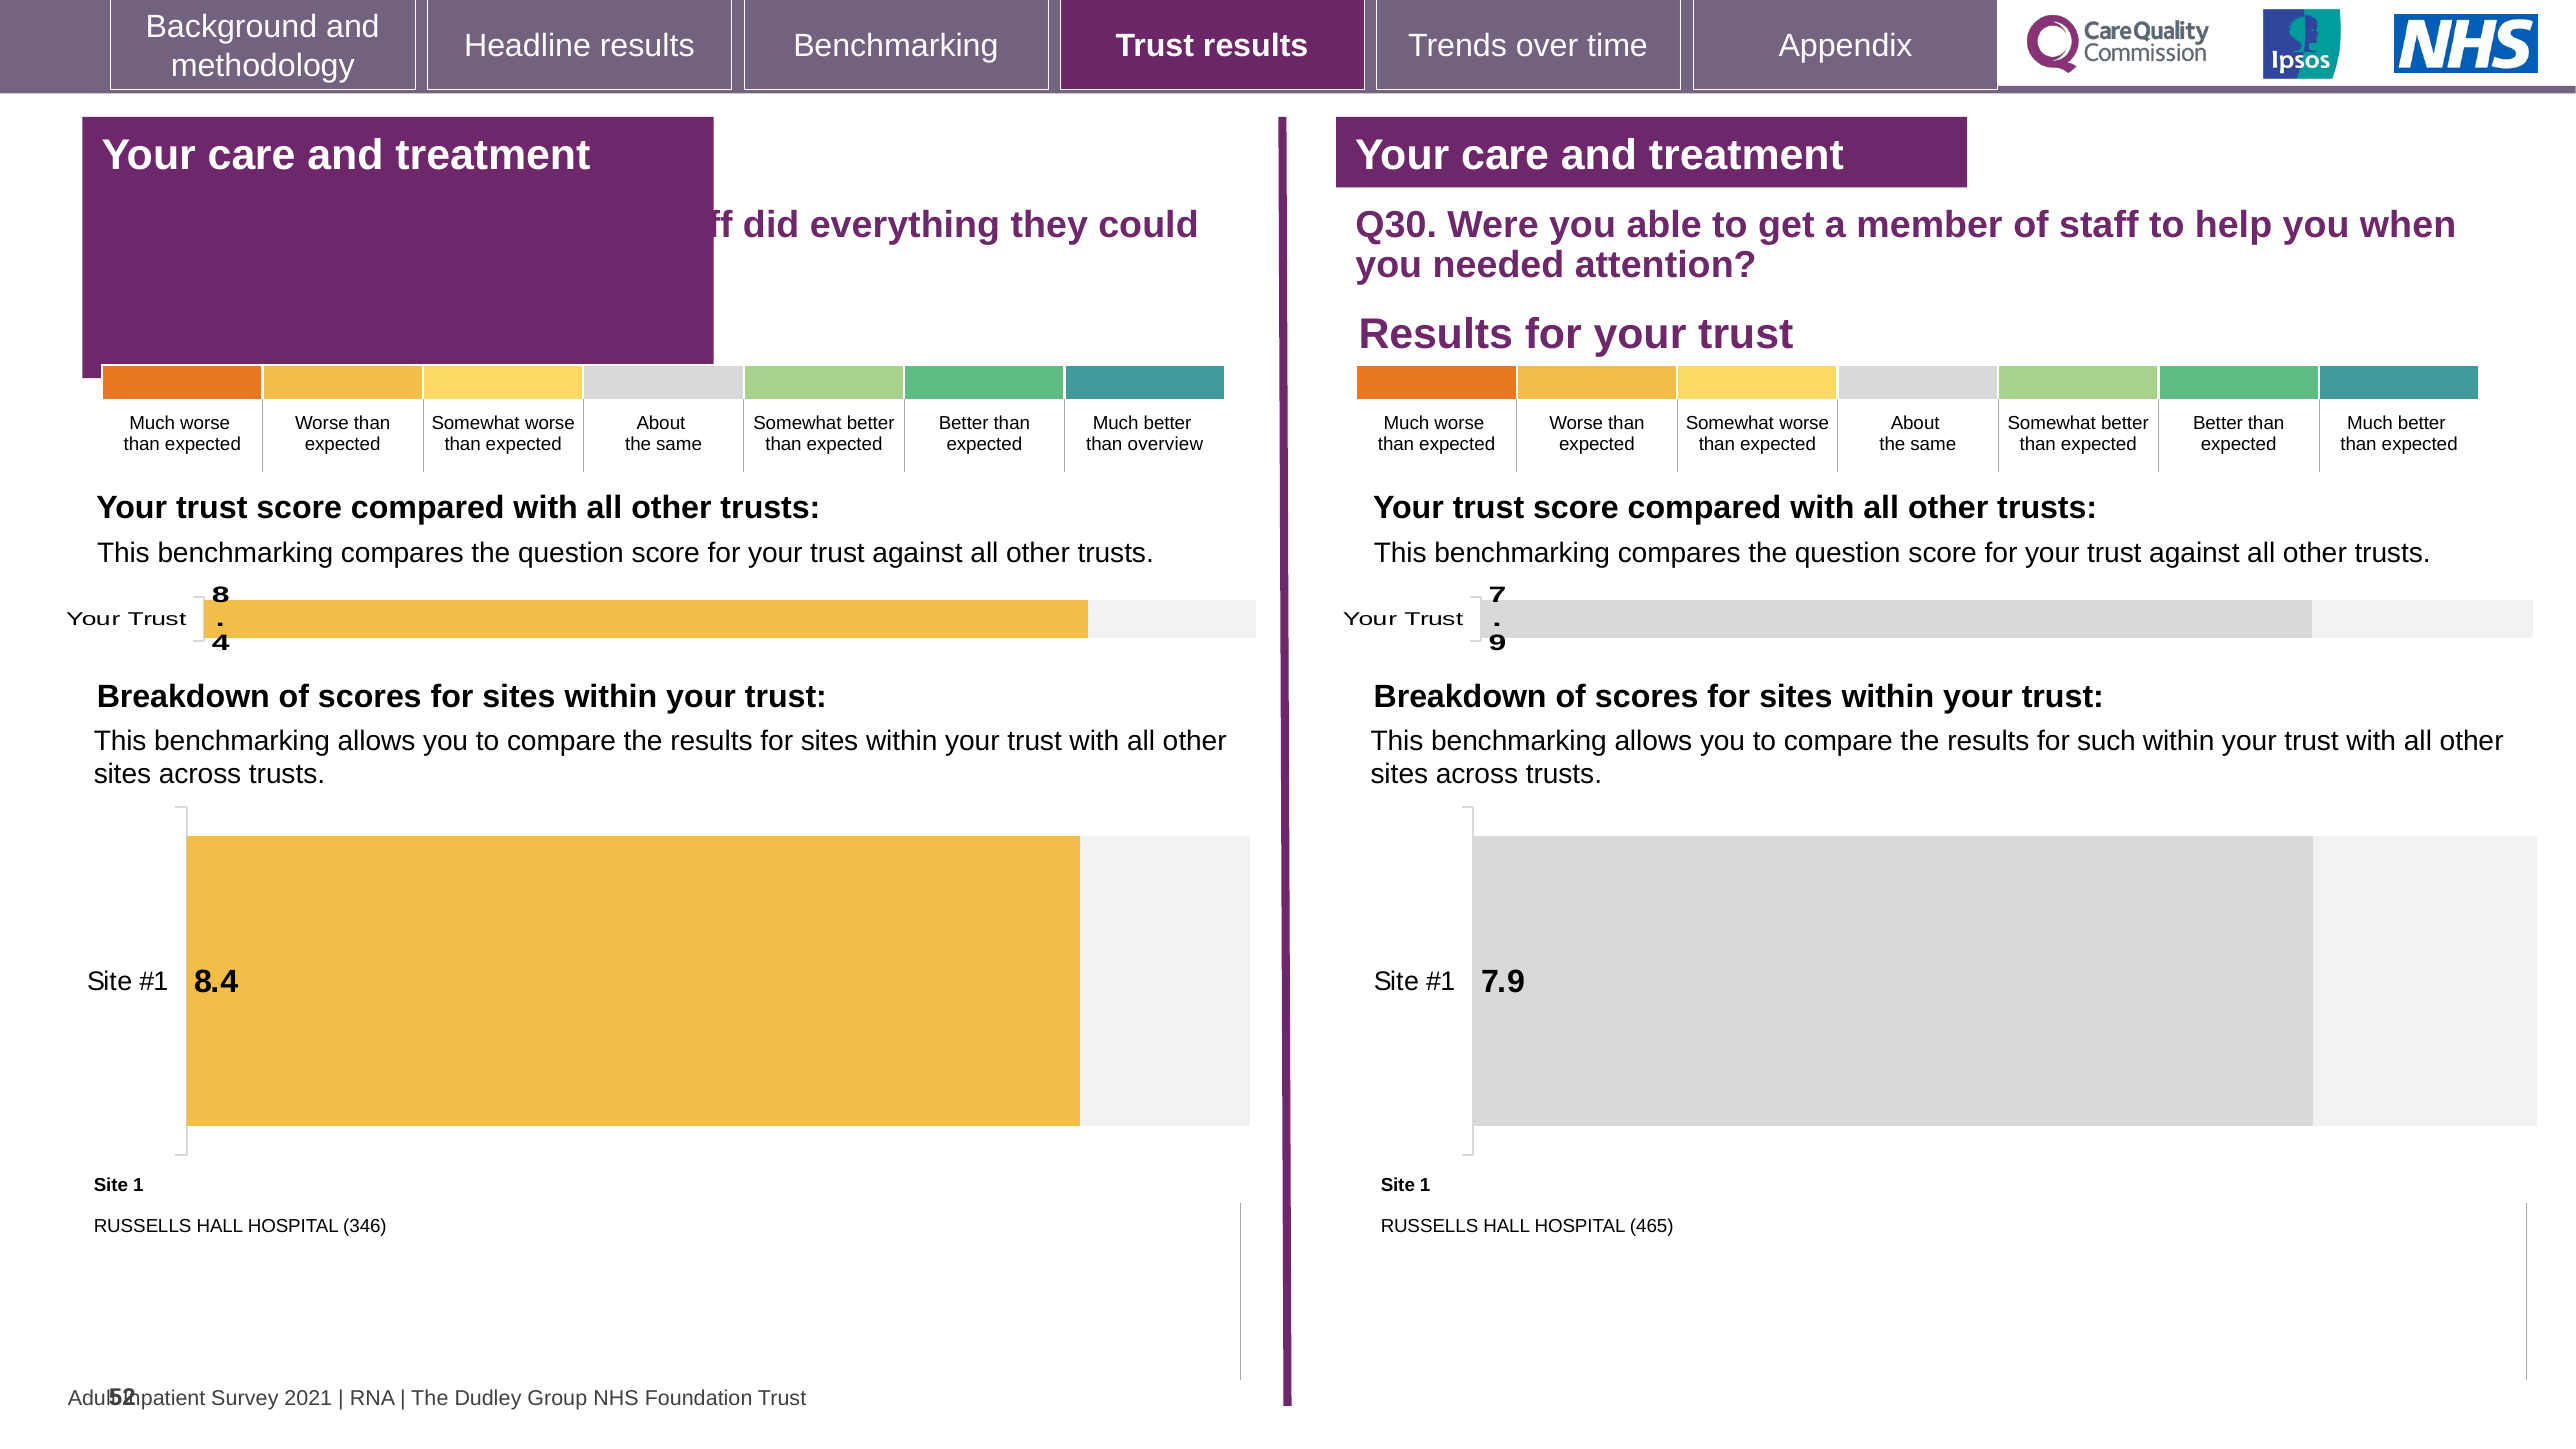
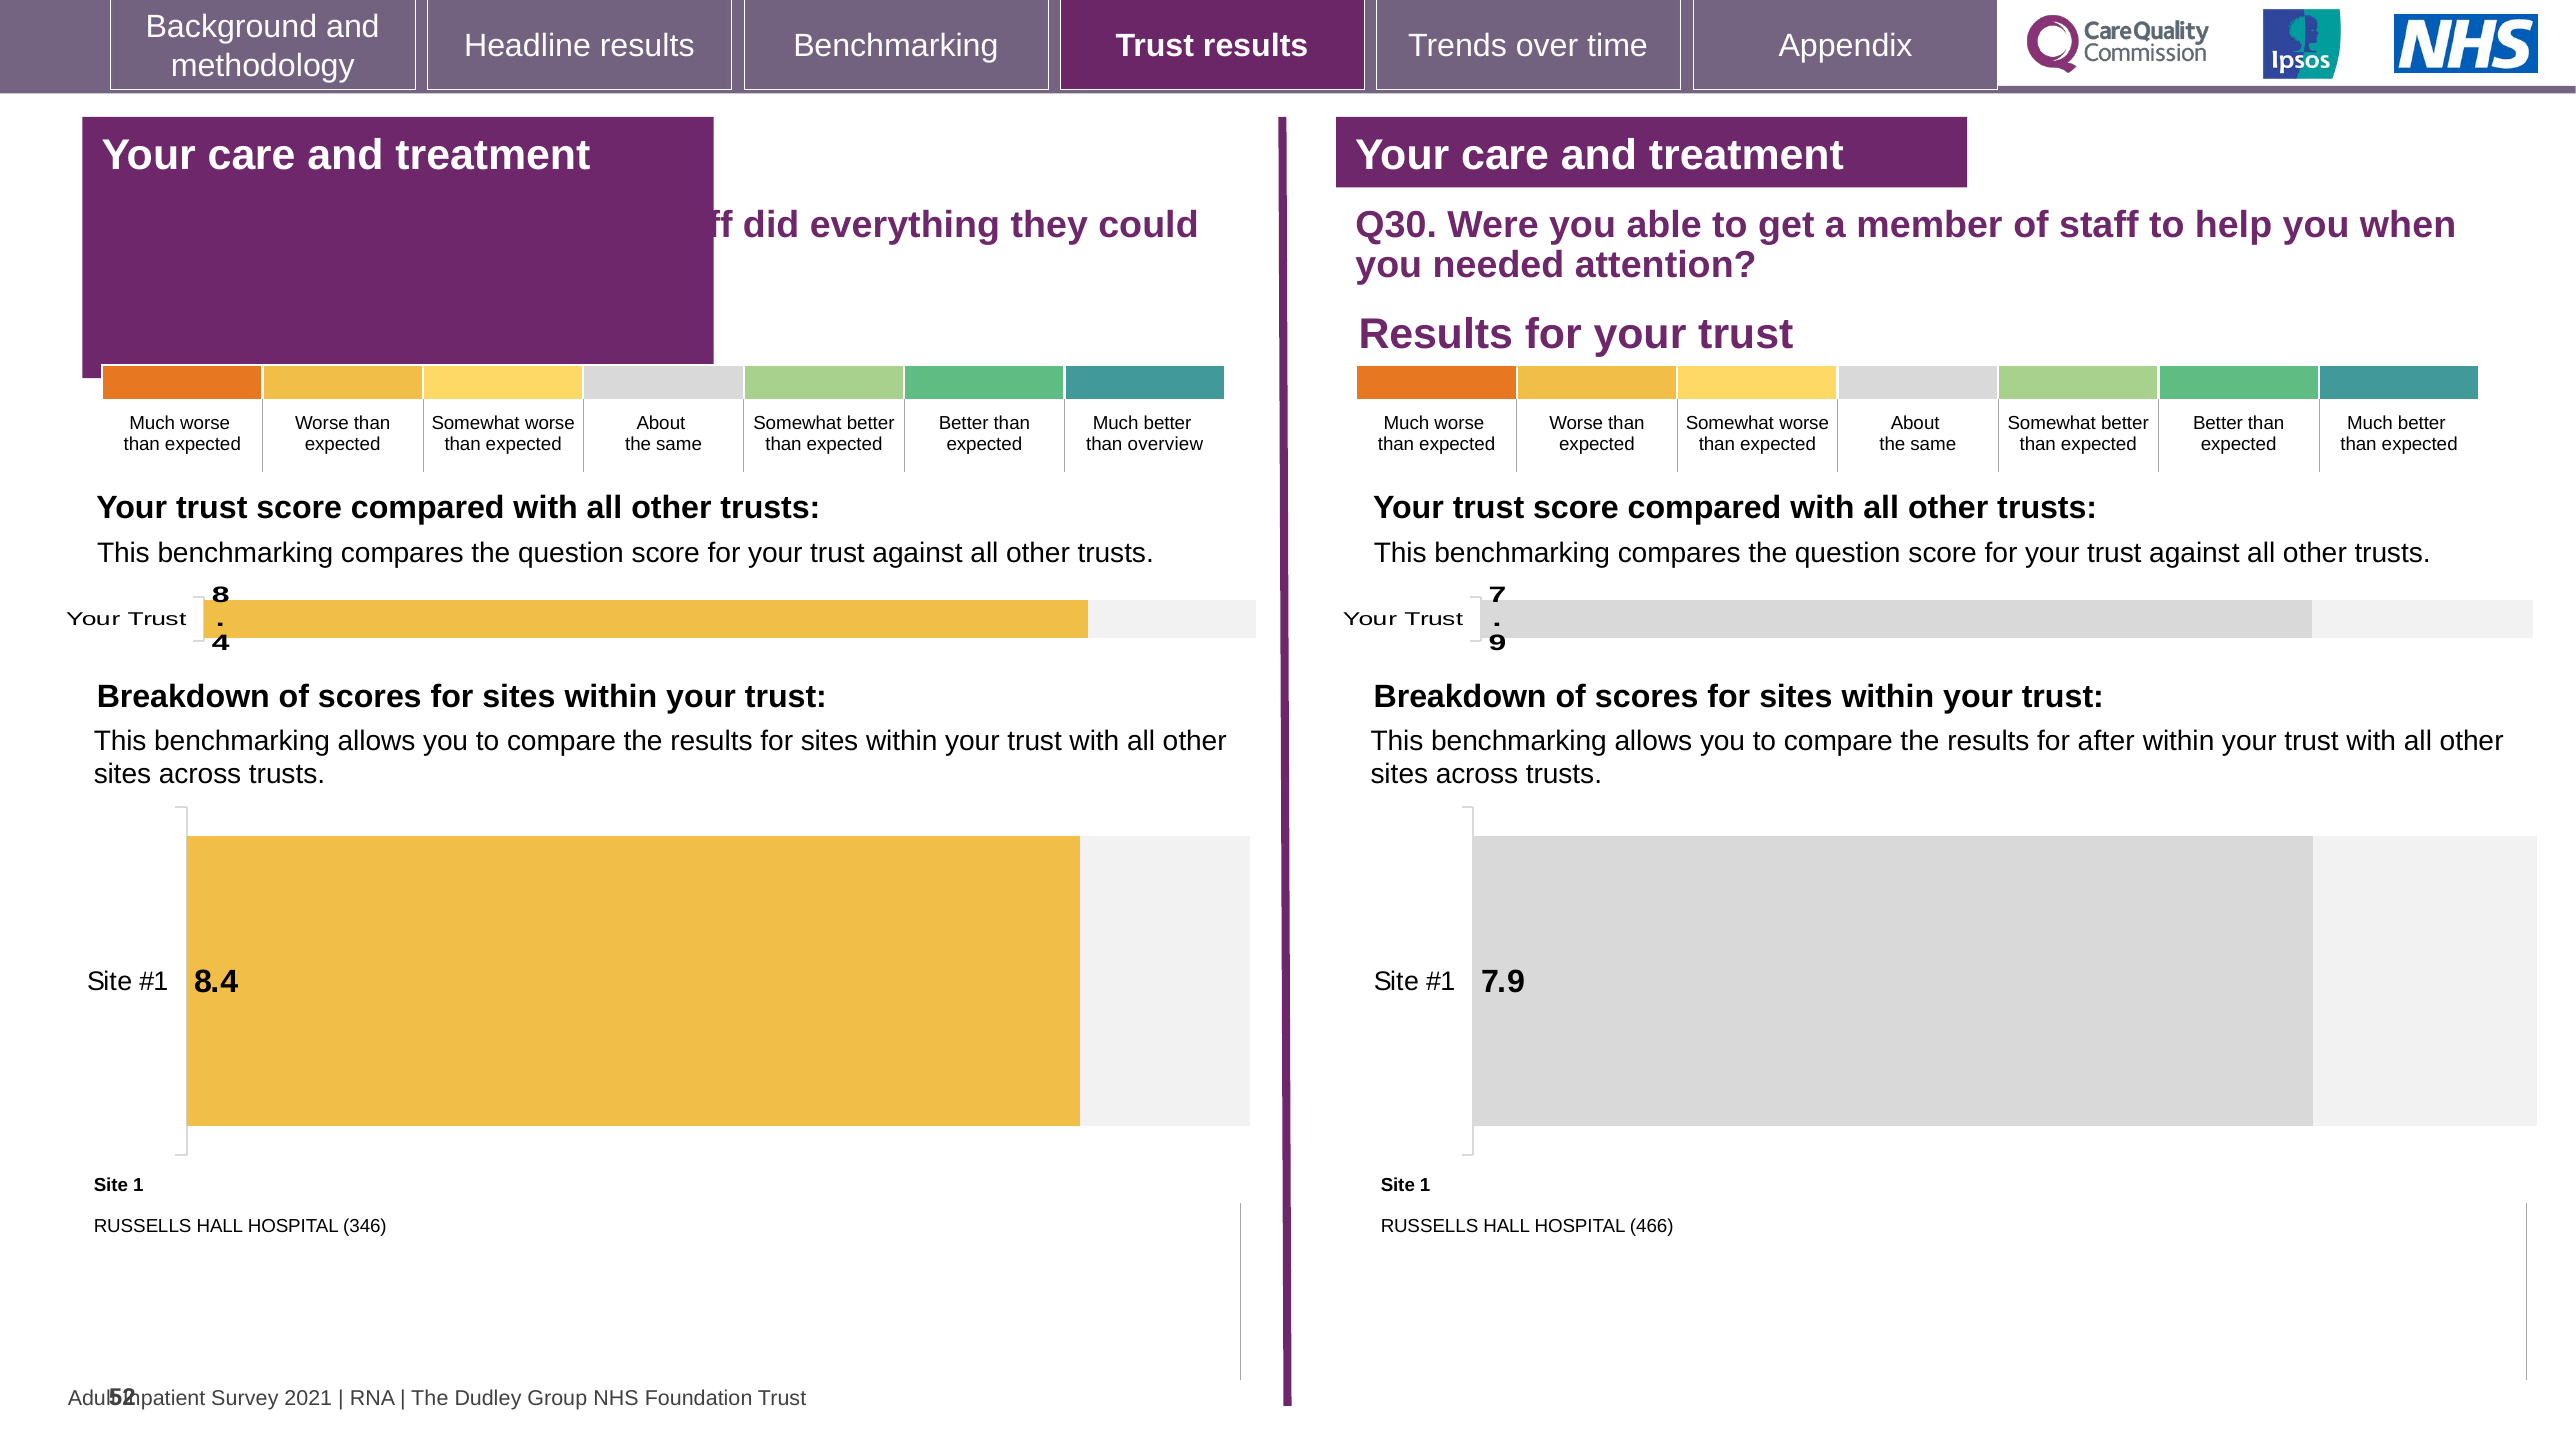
such: such -> after (2106, 741)
465: 465 -> 466 (1652, 1227)
